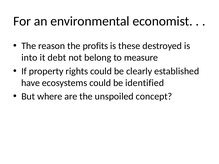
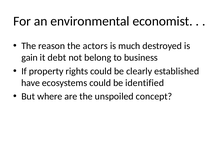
profits: profits -> actors (95, 46)
these: these -> much (129, 46)
into: into -> gain (30, 58)
measure: measure -> business (141, 58)
